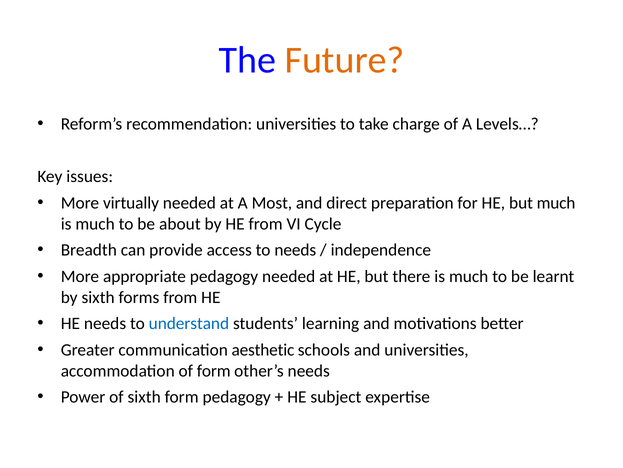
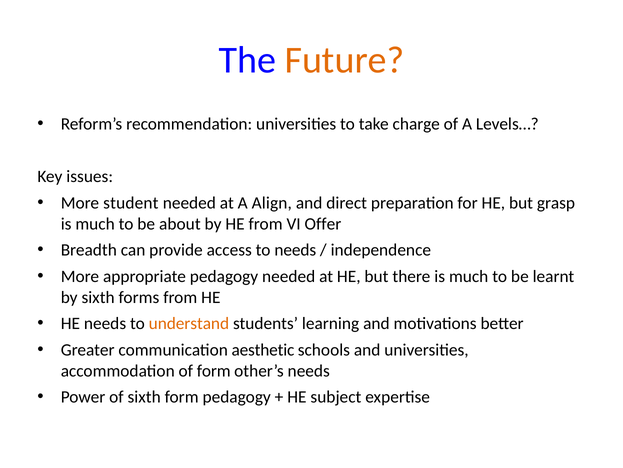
virtually: virtually -> student (131, 203)
Most: Most -> Align (272, 203)
but much: much -> grasp (556, 203)
Cycle: Cycle -> Offer (323, 223)
understand colour: blue -> orange (189, 323)
